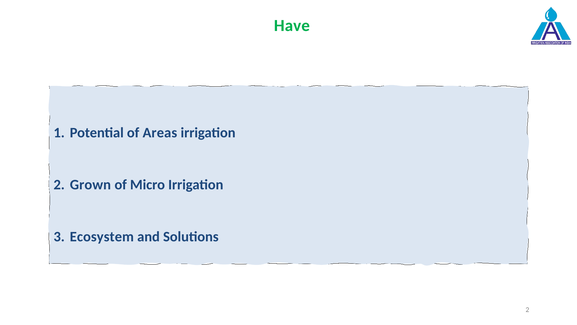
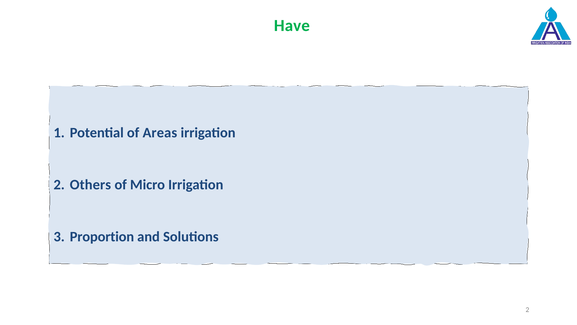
Grown: Grown -> Others (90, 184)
Ecosystem: Ecosystem -> Proportion (102, 236)
